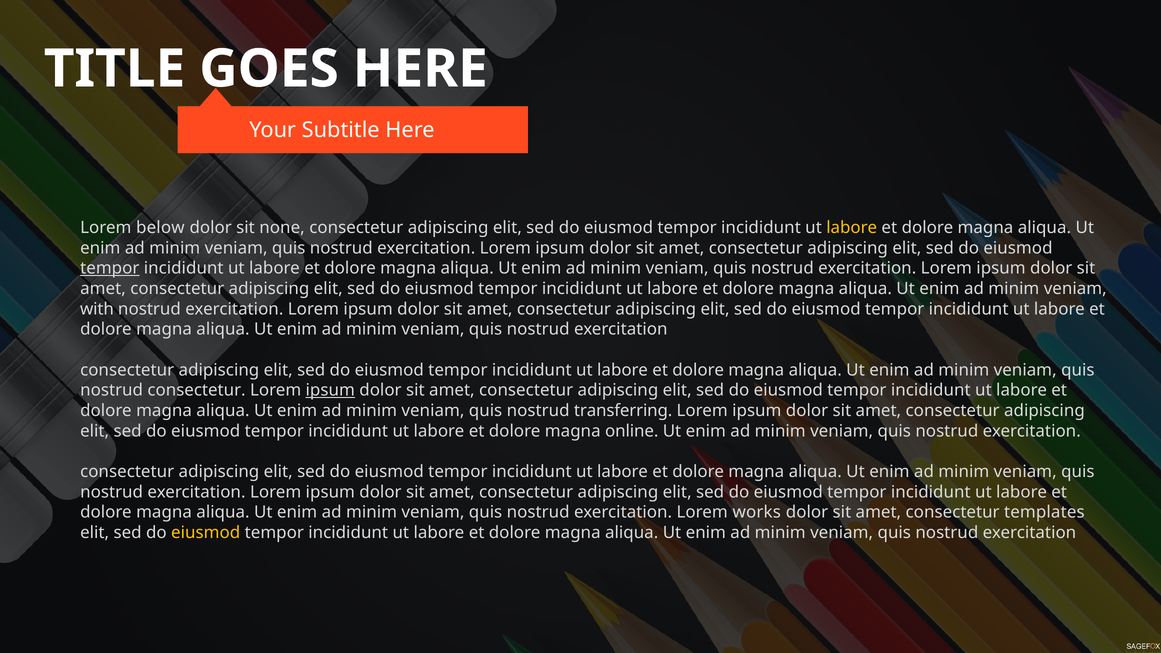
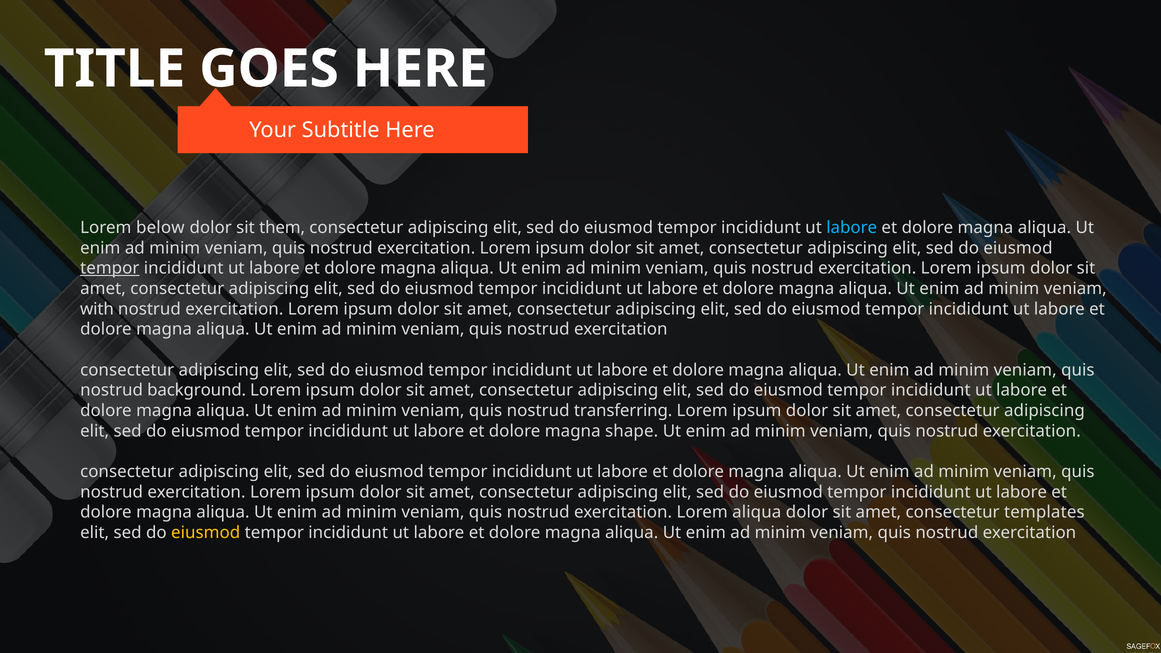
none: none -> them (282, 228)
labore colour: yellow -> light blue (852, 228)
nostrud consectetur: consectetur -> background (197, 390)
ipsum underline: present -> none (330, 390)
online: online -> shape (632, 431)
Lorem works: works -> aliqua (757, 512)
